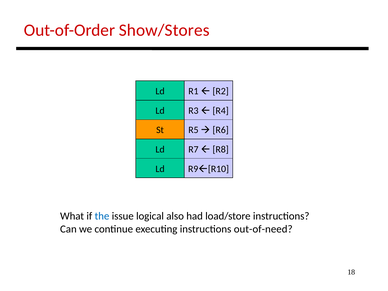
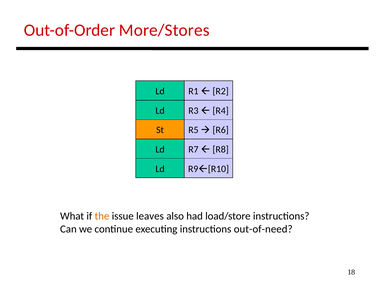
Show/Stores: Show/Stores -> More/Stores (164, 30)
the colour: blue -> orange (102, 216)
logical: logical -> leaves (150, 216)
